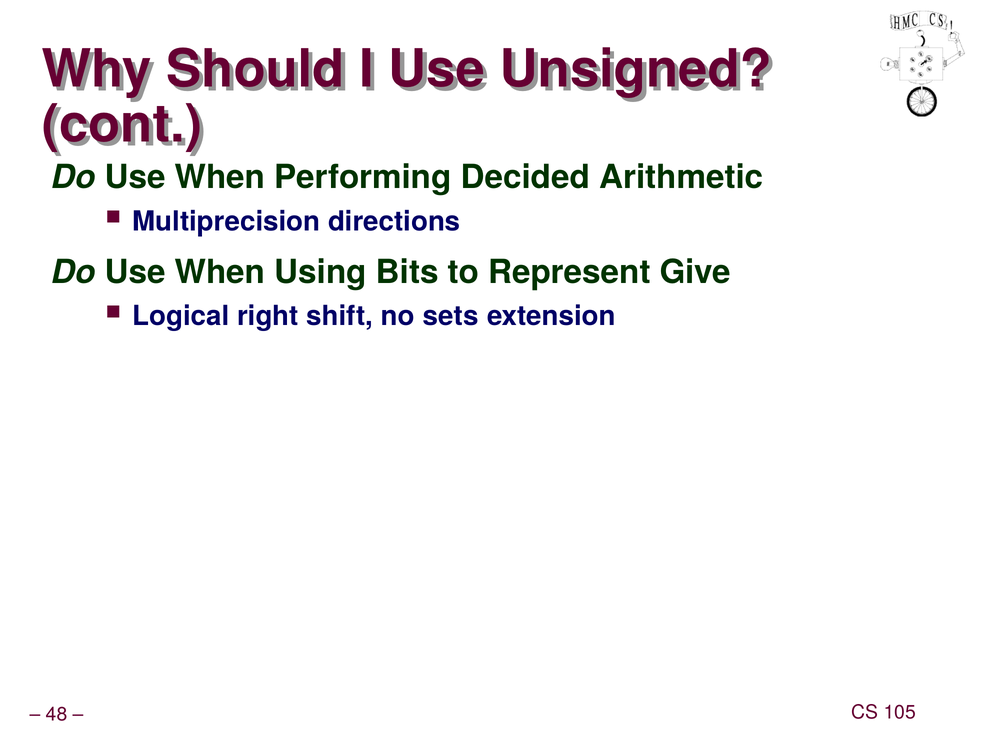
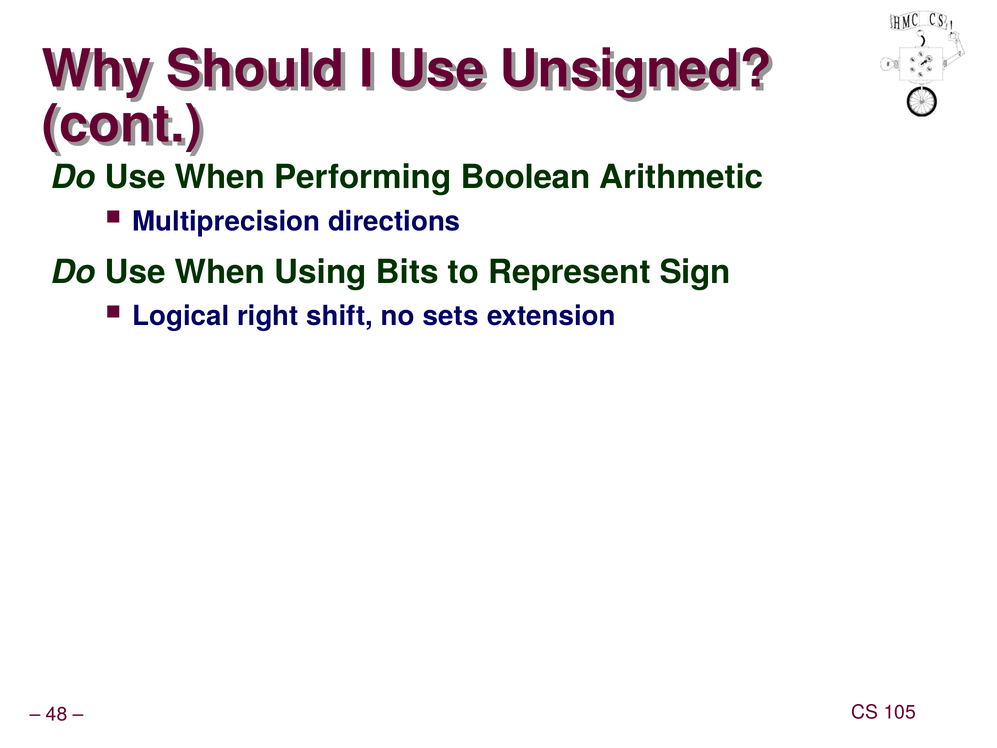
Decided: Decided -> Boolean (526, 177)
Give: Give -> Sign (695, 272)
